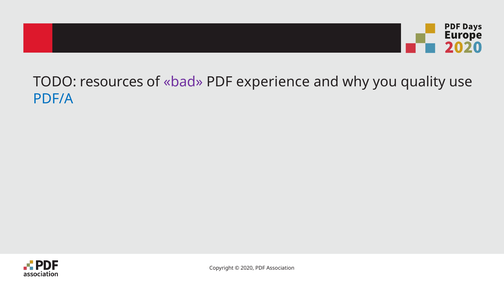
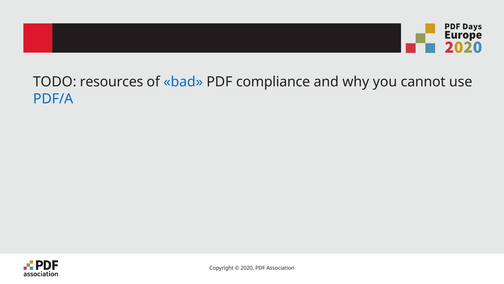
bad colour: purple -> blue (183, 82)
experience: experience -> compliance (273, 82)
quality: quality -> cannot (423, 82)
